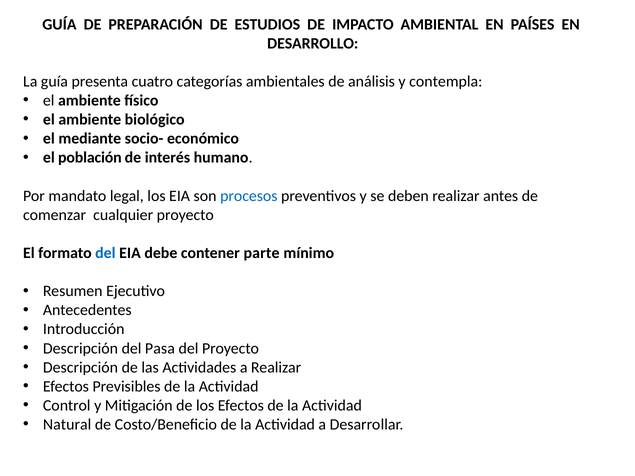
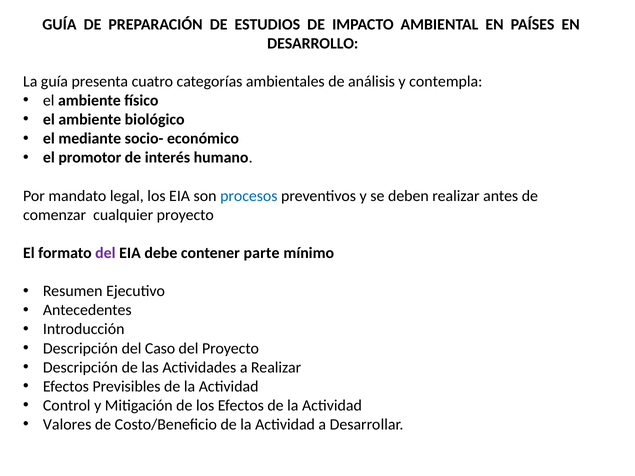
población: población -> promotor (90, 158)
del colour: blue -> purple (105, 253)
Pasa: Pasa -> Caso (160, 348)
Natural: Natural -> Valores (67, 425)
